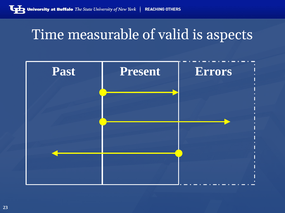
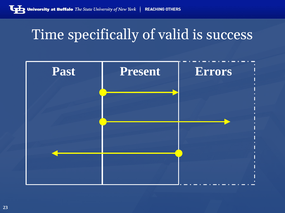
measurable: measurable -> specifically (103, 35)
aspects: aspects -> success (230, 35)
